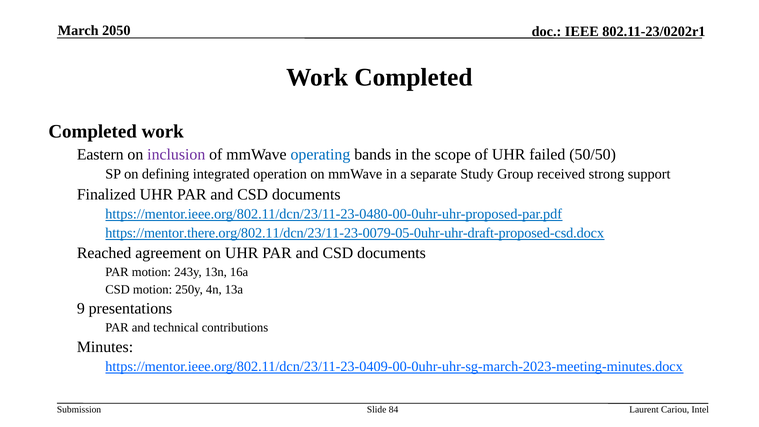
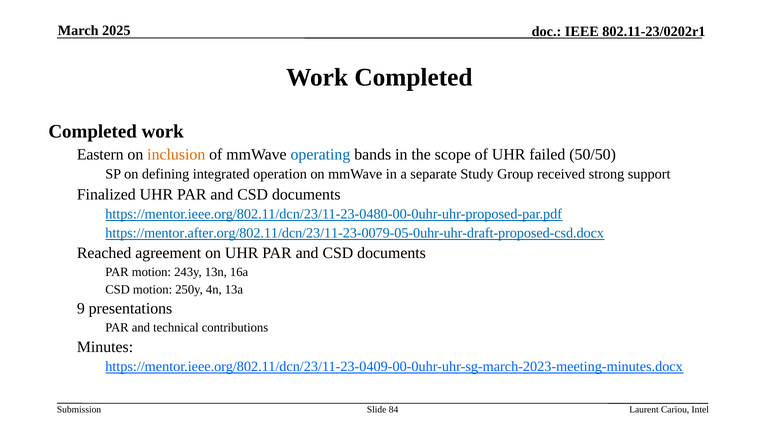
2050: 2050 -> 2025 (116, 30)
inclusion colour: purple -> orange (176, 154)
https://mentor.there.org/802.11/dcn/23/11-23-0079-05-0uhr-uhr-draft-proposed-csd.docx: https://mentor.there.org/802.11/dcn/23/11-23-0079-05-0uhr-uhr-draft-proposed-csd.docx -> https://mentor.after.org/802.11/dcn/23/11-23-0079-05-0uhr-uhr-draft-proposed-csd.docx (355, 233)
